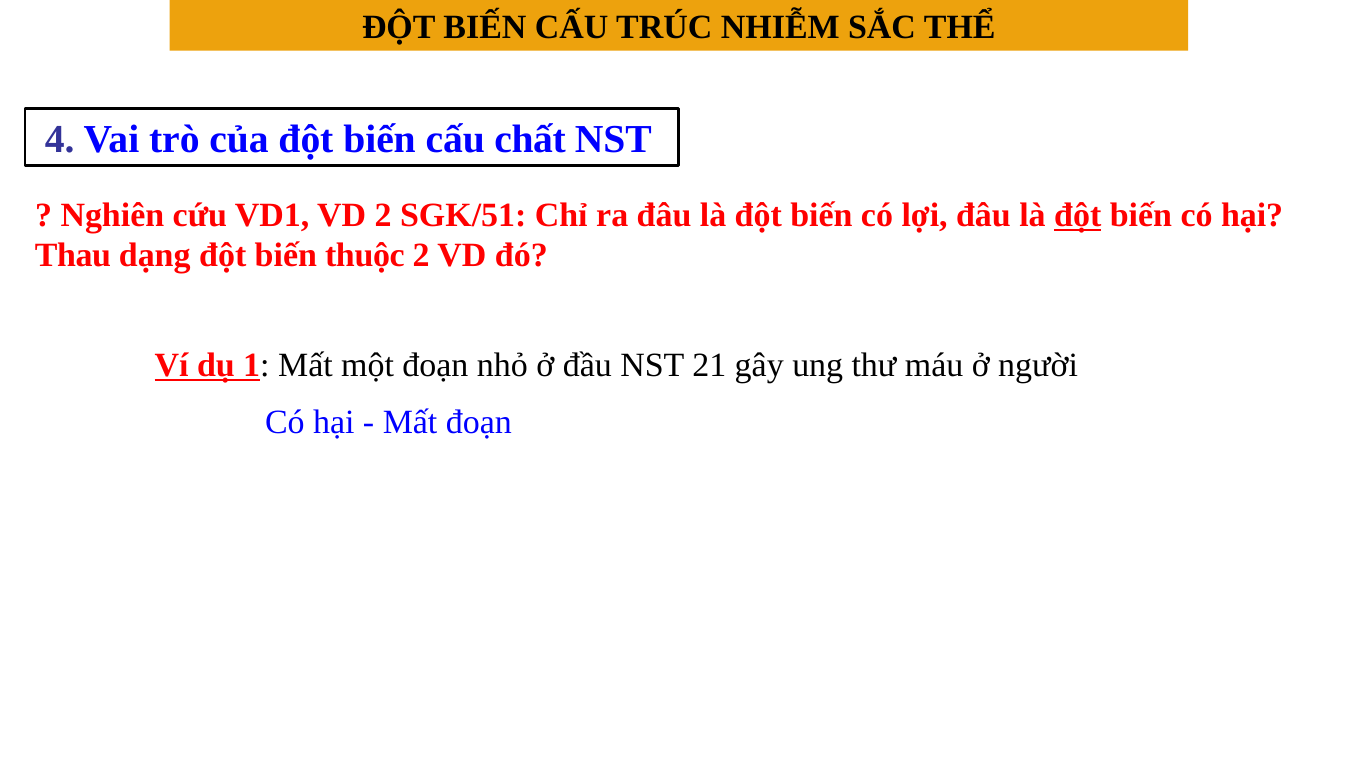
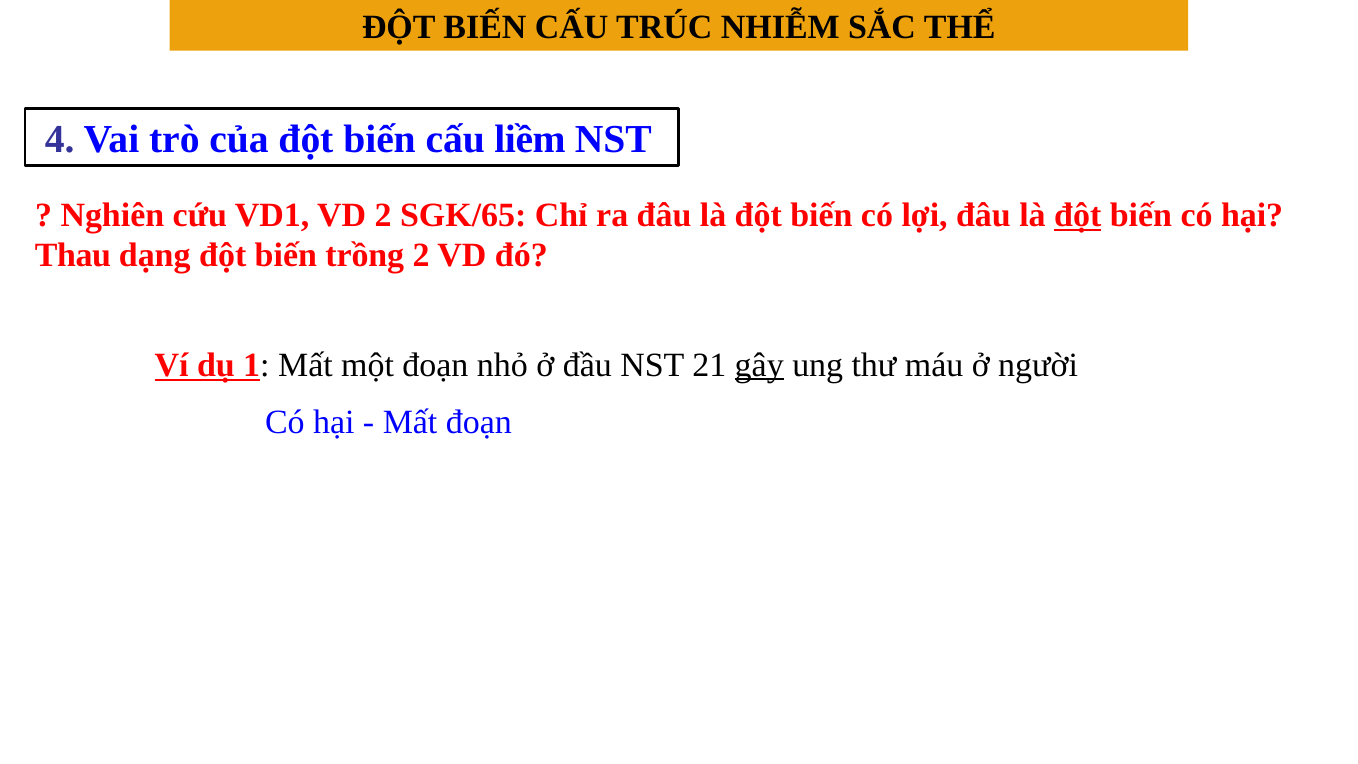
chất: chất -> liềm (530, 140)
SGK/51: SGK/51 -> SGK/65 (463, 215)
thuộc: thuộc -> trồng (365, 256)
gây underline: none -> present (759, 365)
